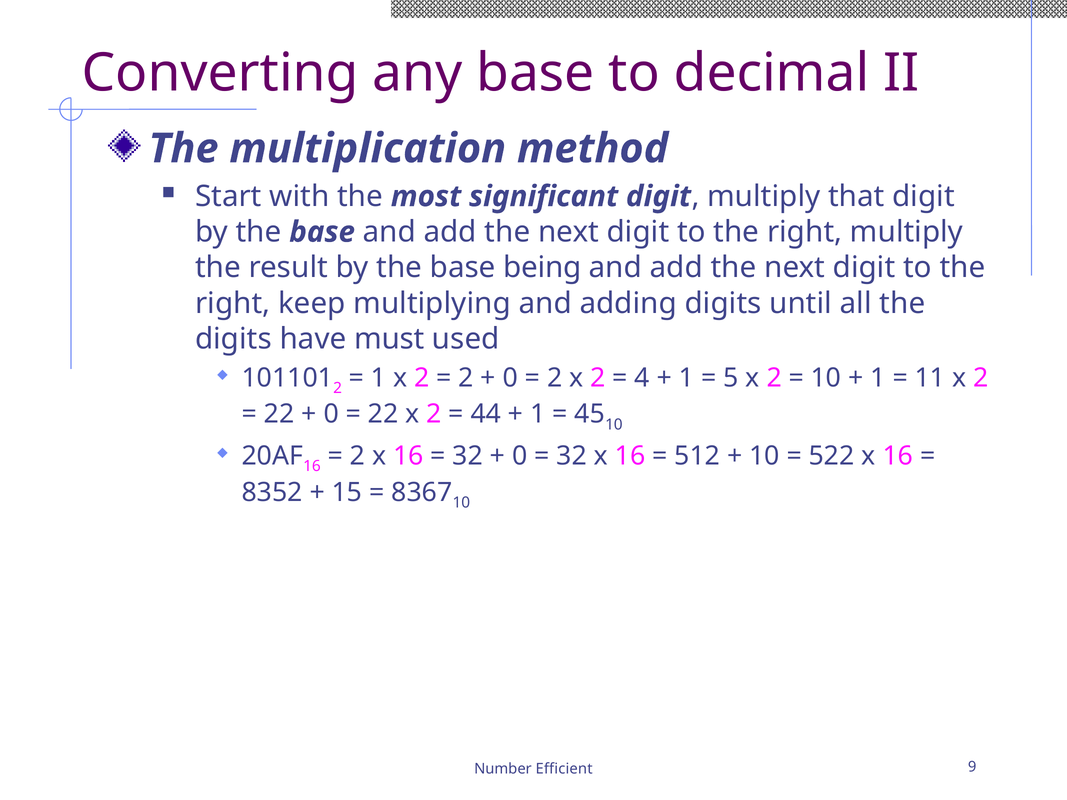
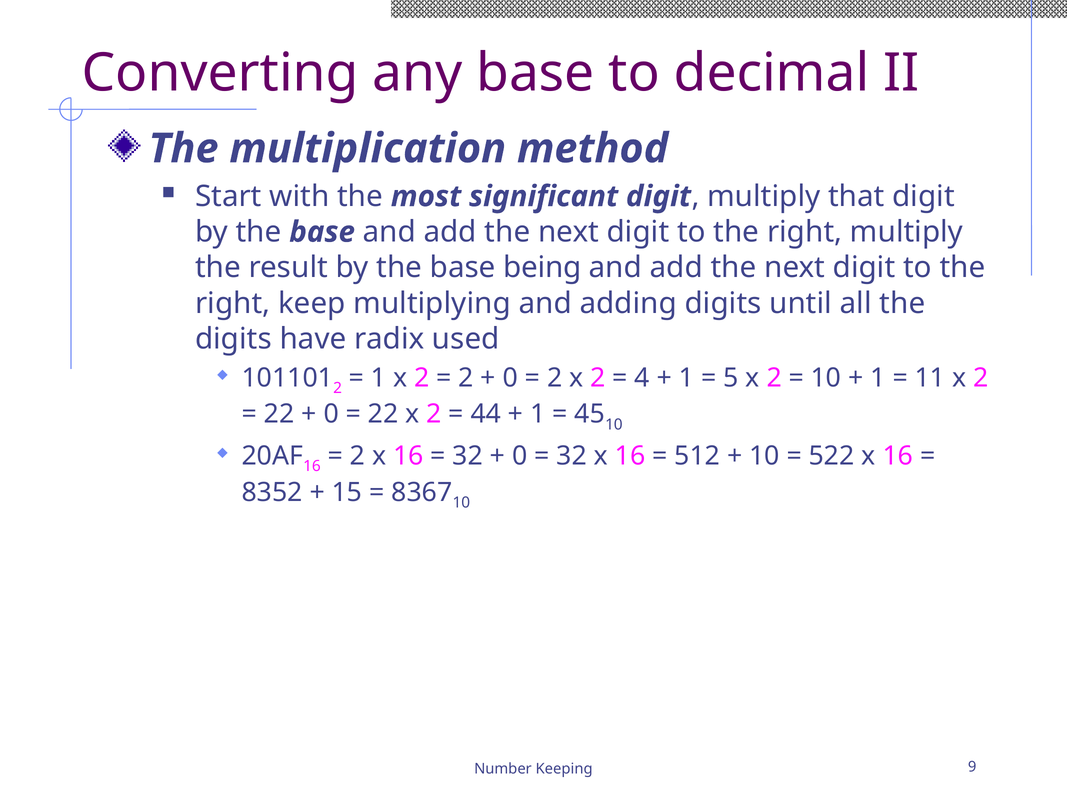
must: must -> radix (389, 339)
Efficient: Efficient -> Keeping (564, 769)
